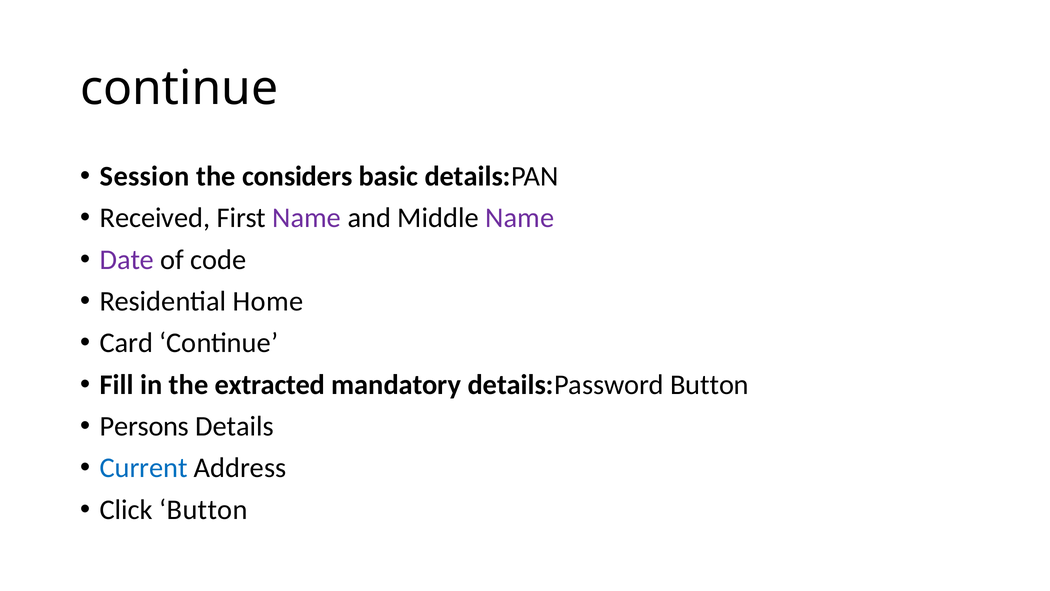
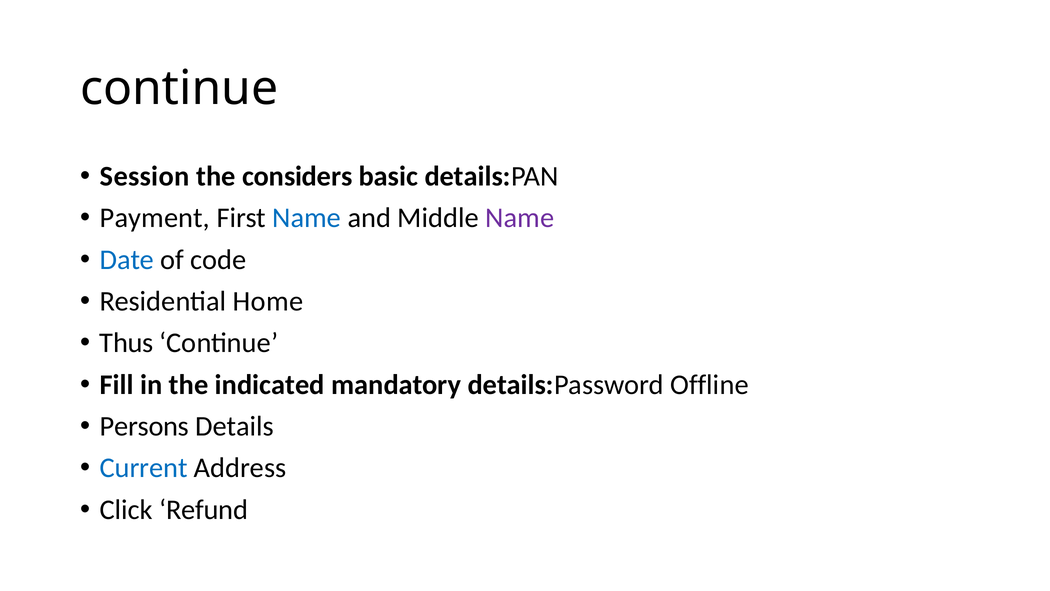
Received: Received -> Payment (155, 218)
Name colour: purple -> blue (307, 218)
Date colour: purple -> blue (127, 260)
Card: Card -> Thus (126, 343)
extracted: extracted -> indicated (270, 385)
details:Password Button: Button -> Offline (709, 385)
Click Button: Button -> Refund (204, 509)
